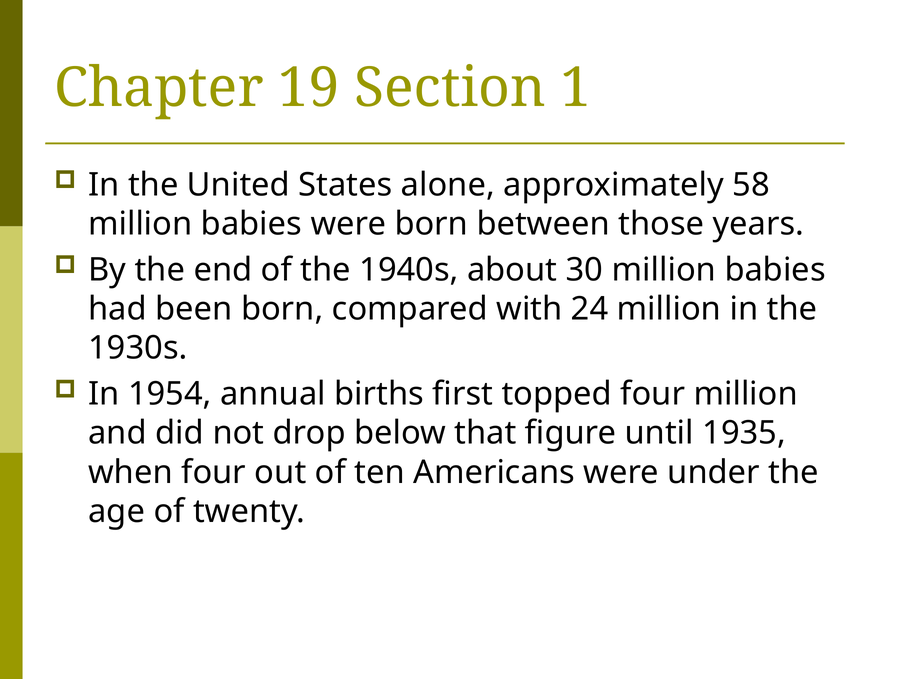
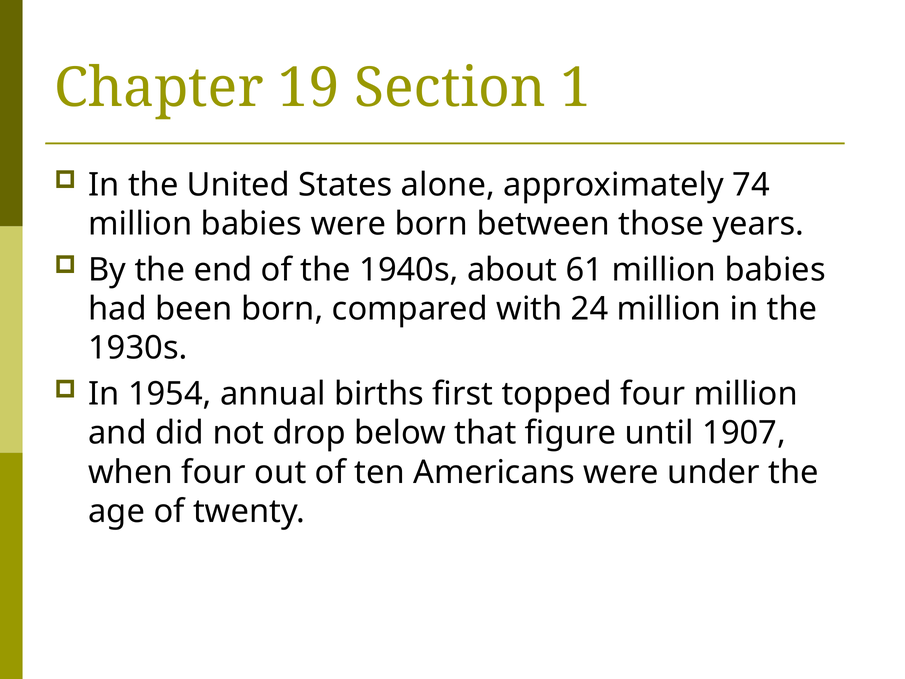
58: 58 -> 74 (751, 185)
30: 30 -> 61 (584, 270)
1935: 1935 -> 1907 (744, 433)
